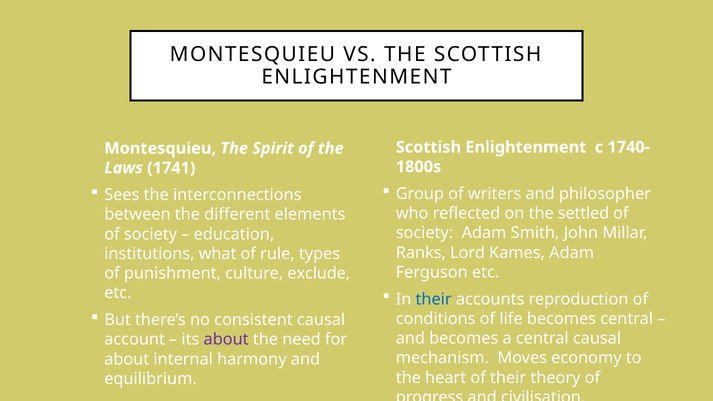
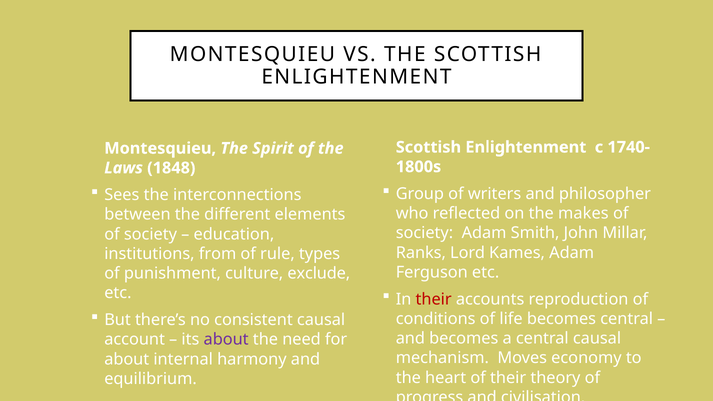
1741: 1741 -> 1848 (171, 168)
settled: settled -> makes (583, 213)
what: what -> from (218, 254)
their colour: blue -> red (434, 299)
